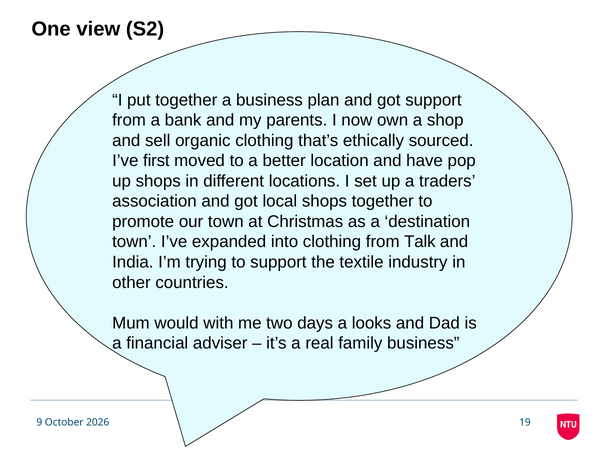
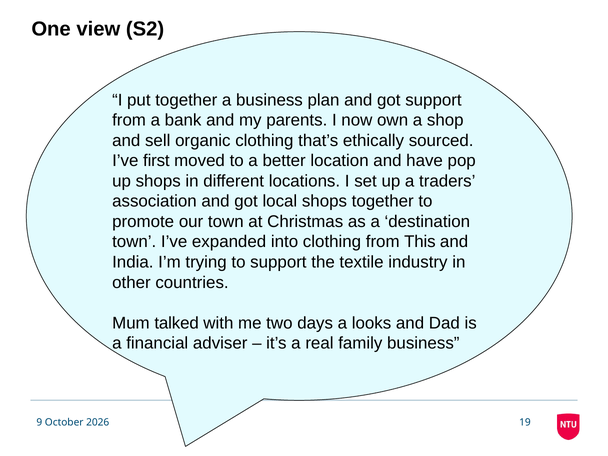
Talk: Talk -> This (420, 242)
would: would -> talked (177, 323)
